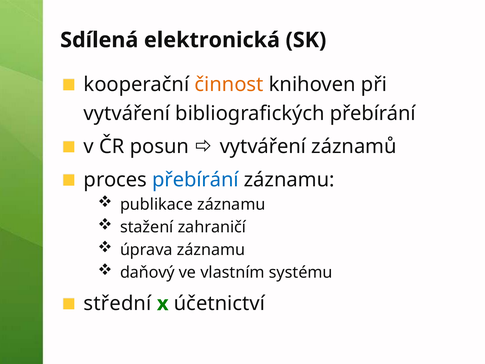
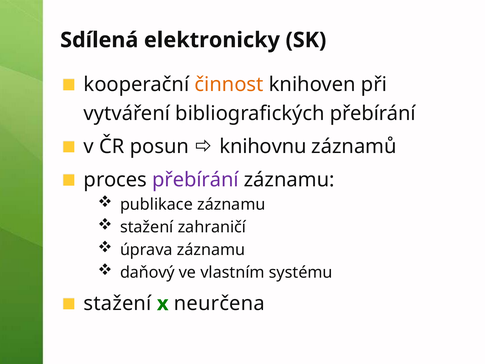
elektronická: elektronická -> elektronicky (212, 40)
vytváření: vytváření -> knihovnu (263, 147)
přebírání colour: blue -> purple (195, 180)
střední: střední -> stažení (118, 303)
účetnictví: účetnictví -> neurčena (219, 303)
